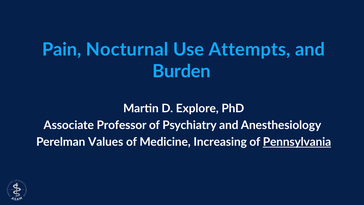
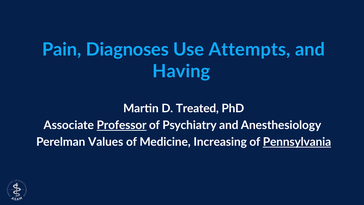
Nocturnal: Nocturnal -> Diagnoses (127, 49)
Burden: Burden -> Having (181, 71)
Explore: Explore -> Treated (197, 108)
Professor underline: none -> present (122, 125)
